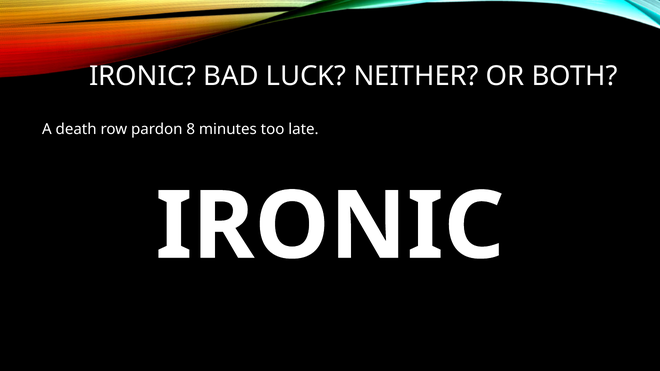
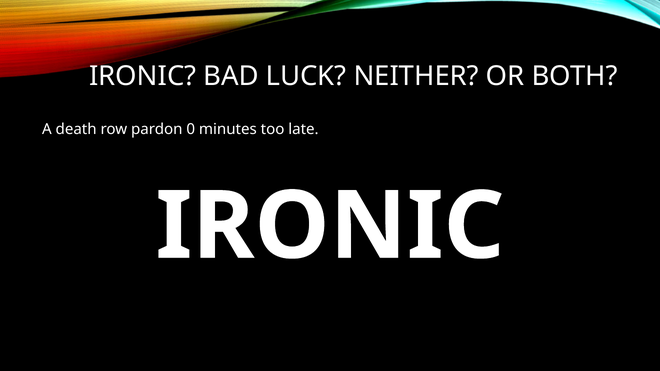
8: 8 -> 0 (191, 129)
